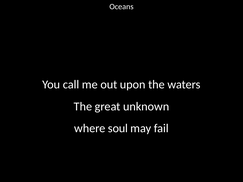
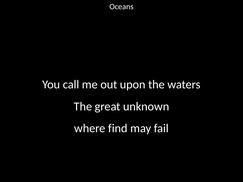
soul: soul -> find (118, 128)
